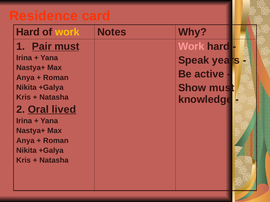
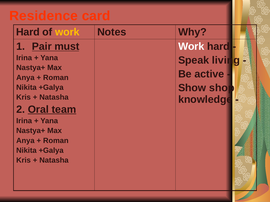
Work colour: pink -> white (191, 47)
years: years -> living (226, 60)
Show must: must -> shop (222, 88)
lived: lived -> team (64, 110)
